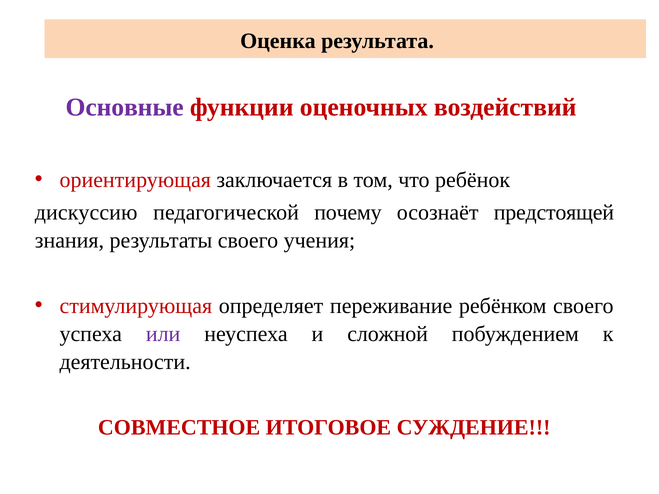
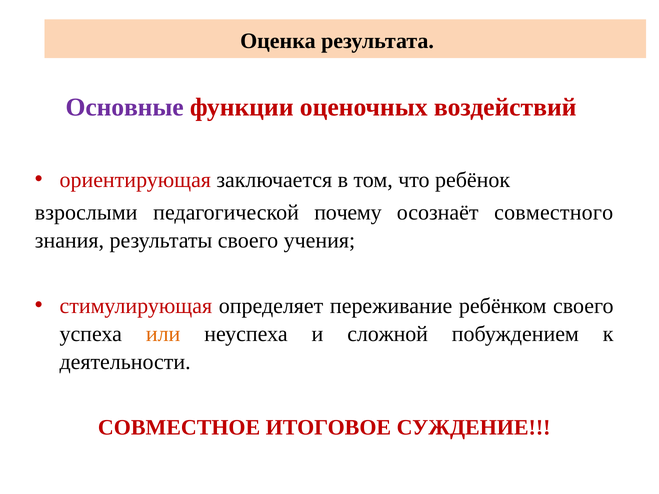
дискуссию: дискуссию -> взрослыми (86, 213)
предстоящей: предстоящей -> совместного (554, 213)
или colour: purple -> orange (163, 334)
